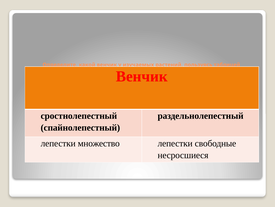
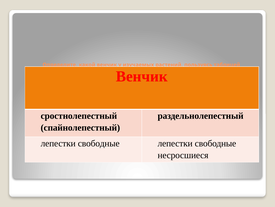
множество: множество -> свободные (99, 143)
